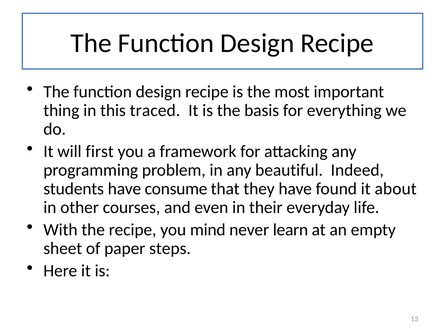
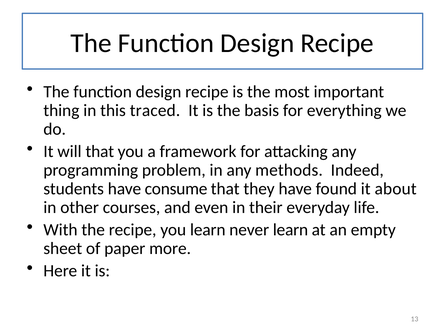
will first: first -> that (100, 151)
beautiful: beautiful -> methods (289, 170)
you mind: mind -> learn (208, 230)
steps: steps -> more (170, 248)
